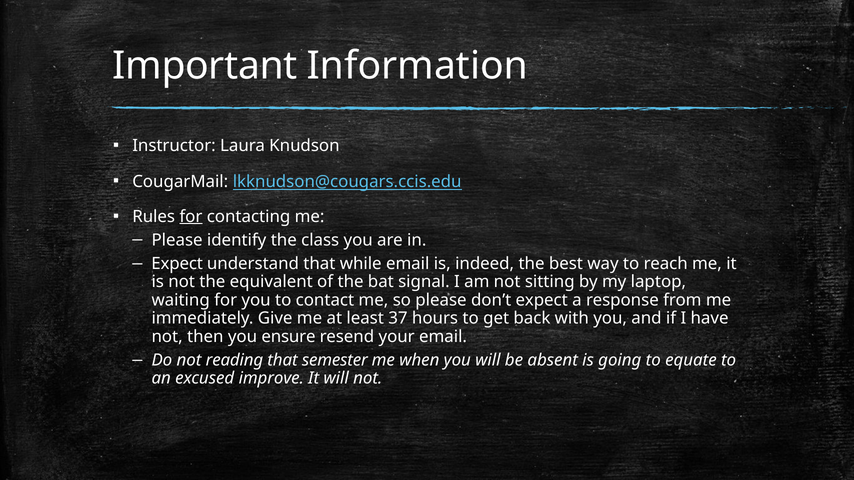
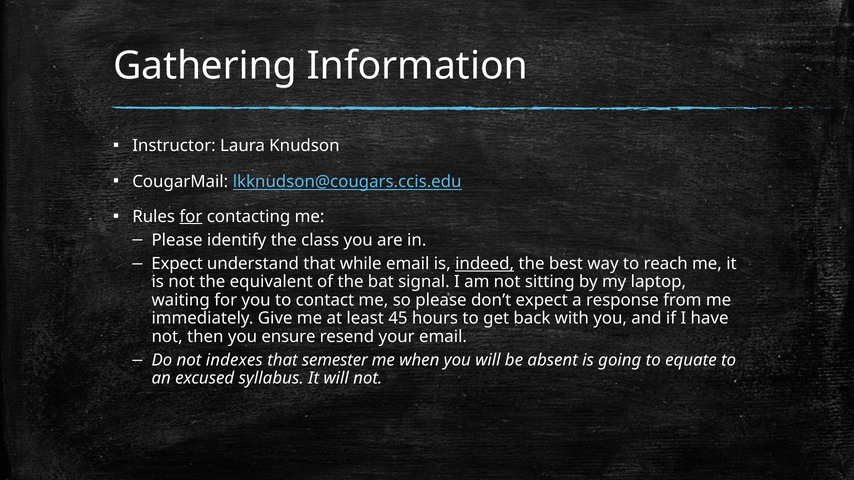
Important: Important -> Gathering (205, 66)
indeed underline: none -> present (485, 264)
37: 37 -> 45 (398, 319)
reading: reading -> indexes (234, 361)
improve: improve -> syllabus (271, 379)
